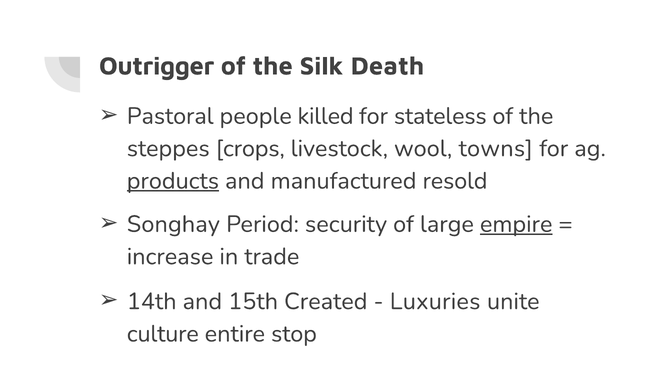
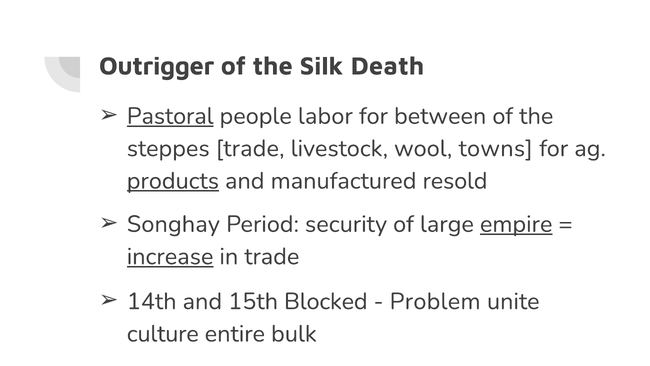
Pastoral underline: none -> present (170, 116)
killed: killed -> labor (325, 116)
stateless: stateless -> between (440, 116)
steppes crops: crops -> trade (250, 148)
increase underline: none -> present (170, 256)
Created: Created -> Blocked (326, 301)
Luxuries: Luxuries -> Problem (435, 301)
stop: stop -> bulk (294, 333)
